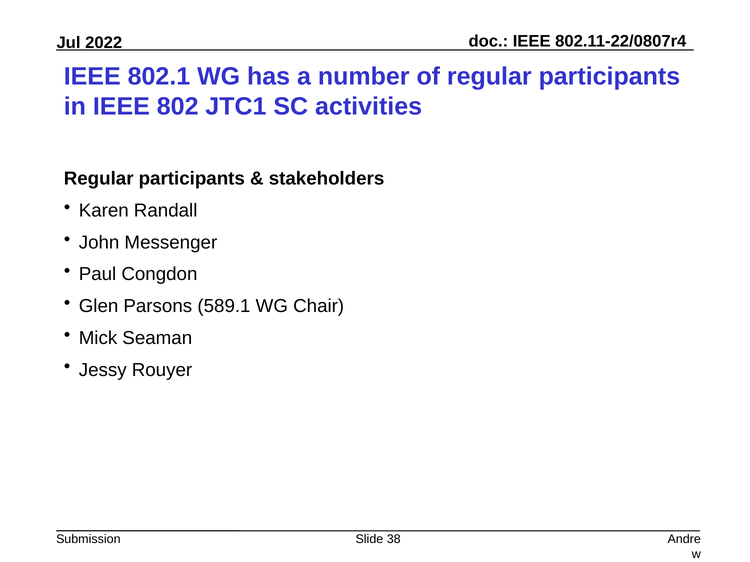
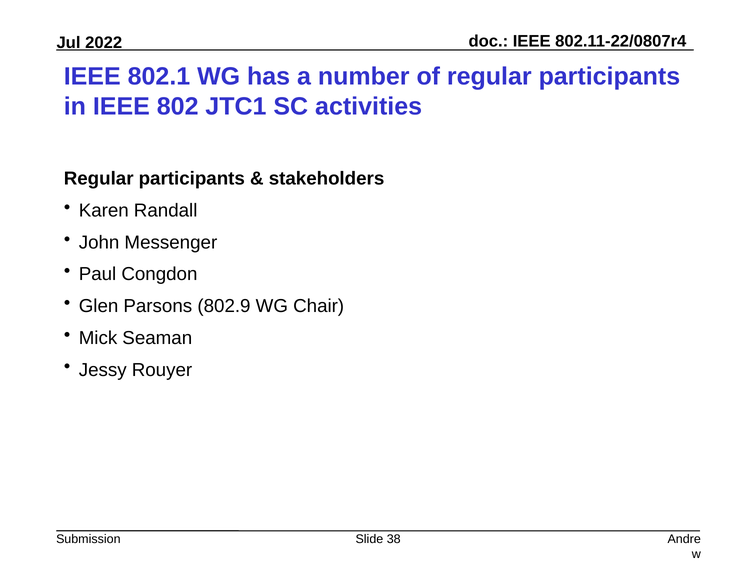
589.1: 589.1 -> 802.9 (224, 306)
